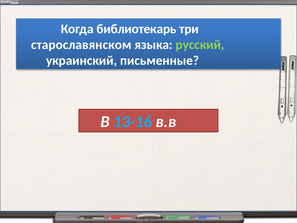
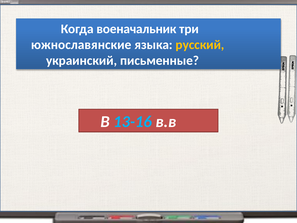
библиотекарь: библиотекарь -> военачальник (137, 29)
старославянском: старославянском -> южнославянские (81, 45)
русский colour: light green -> yellow (200, 45)
